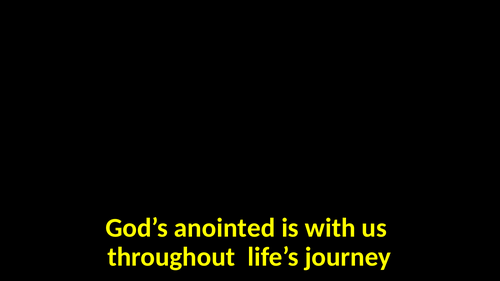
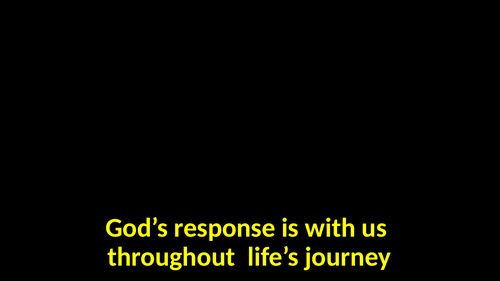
anointed: anointed -> response (225, 228)
